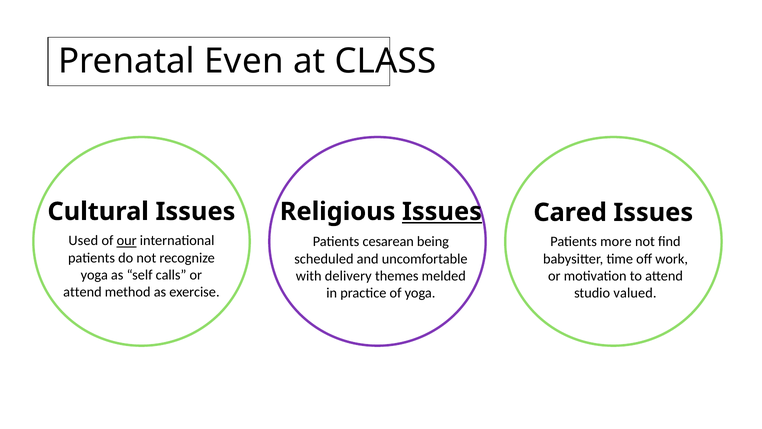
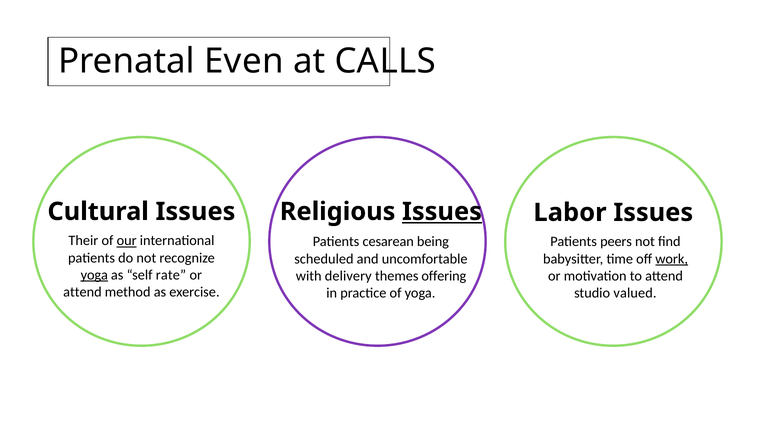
CLASS: CLASS -> CALLS (385, 61)
Cared: Cared -> Labor (570, 212)
Used: Used -> Their (83, 240)
more: more -> peers (616, 241)
work underline: none -> present (672, 259)
yoga underline: none -> present (94, 275)
calls: calls -> rate (171, 275)
melded: melded -> offering (444, 276)
